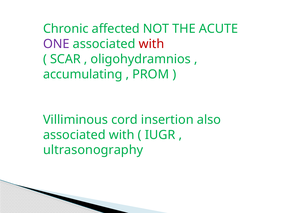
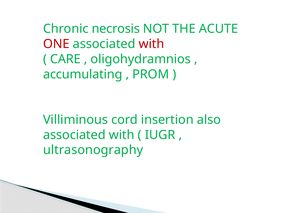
affected: affected -> necrosis (116, 29)
ONE colour: purple -> red (56, 44)
SCAR: SCAR -> CARE (65, 59)
